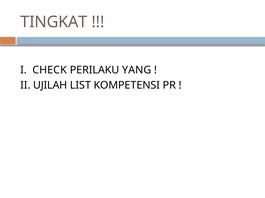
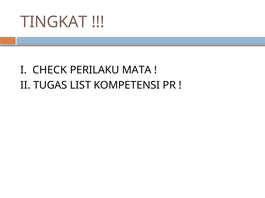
YANG: YANG -> MATA (137, 70)
UJILAH: UJILAH -> TUGAS (50, 86)
